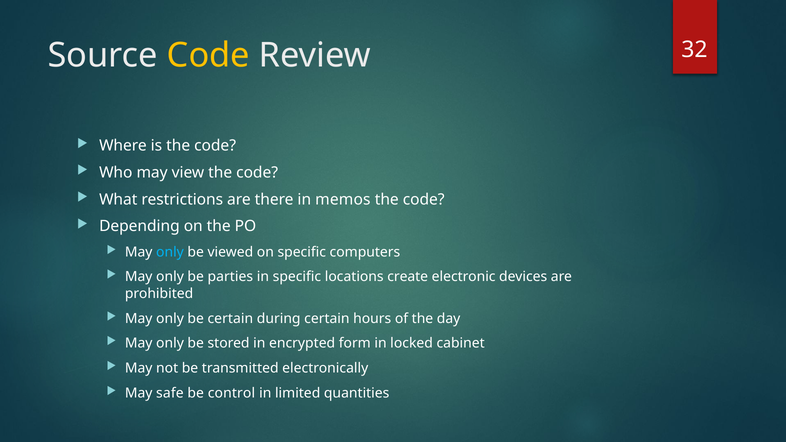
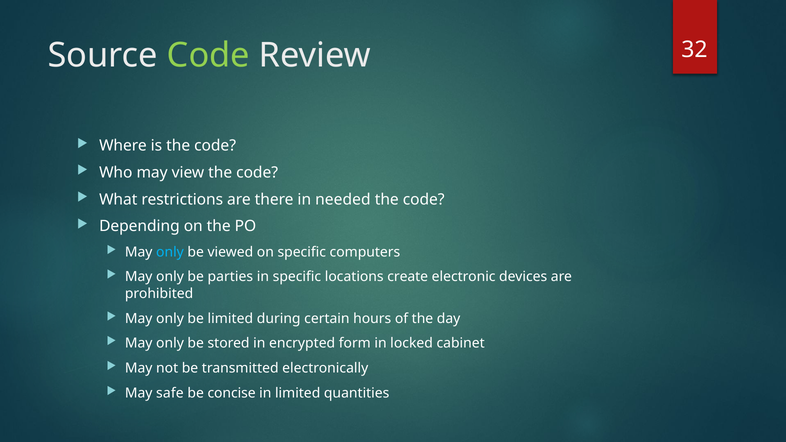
Code colour: yellow -> light green (208, 55)
memos: memos -> needed (343, 199)
be certain: certain -> limited (230, 319)
control: control -> concise (232, 393)
